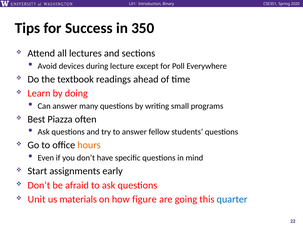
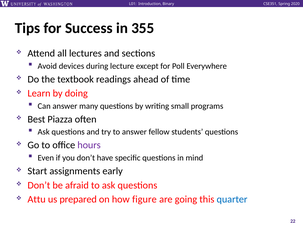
350: 350 -> 355 (143, 28)
hours colour: orange -> purple (89, 145)
Unit: Unit -> Attu (37, 200)
materials: materials -> prepared (78, 200)
